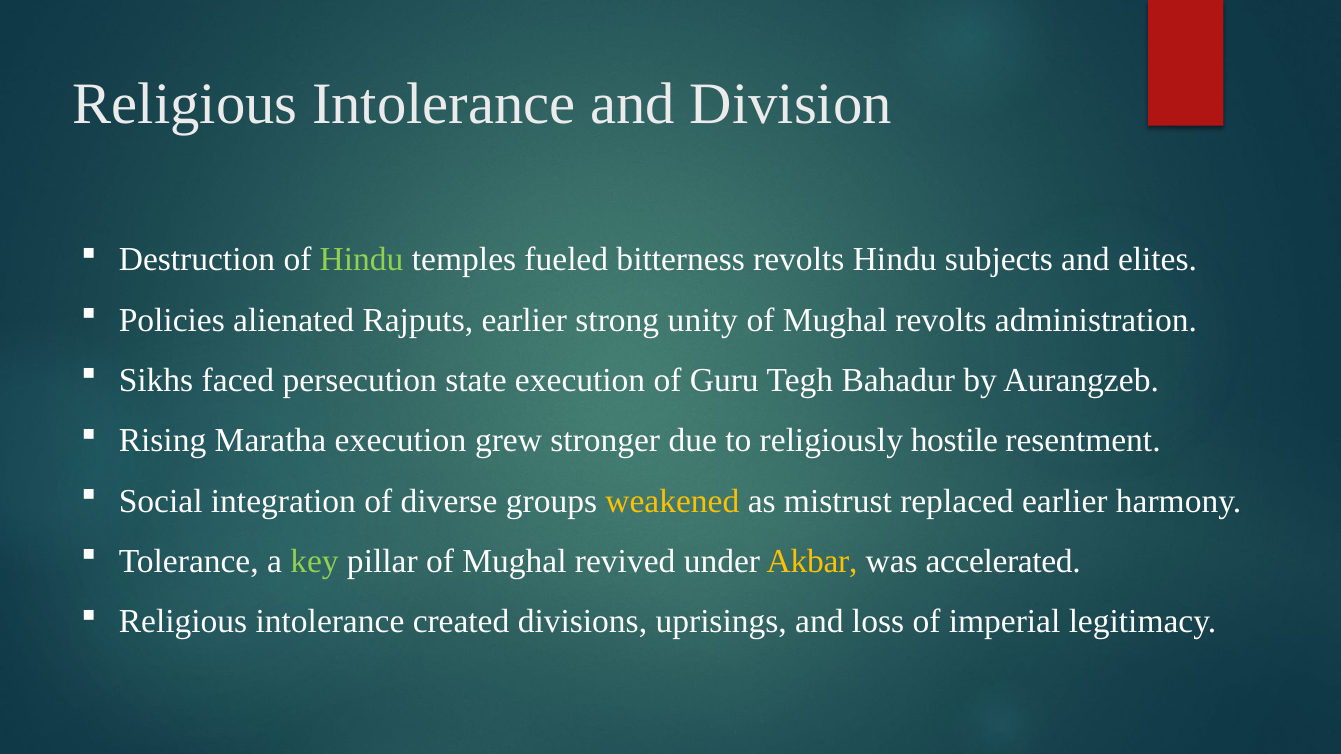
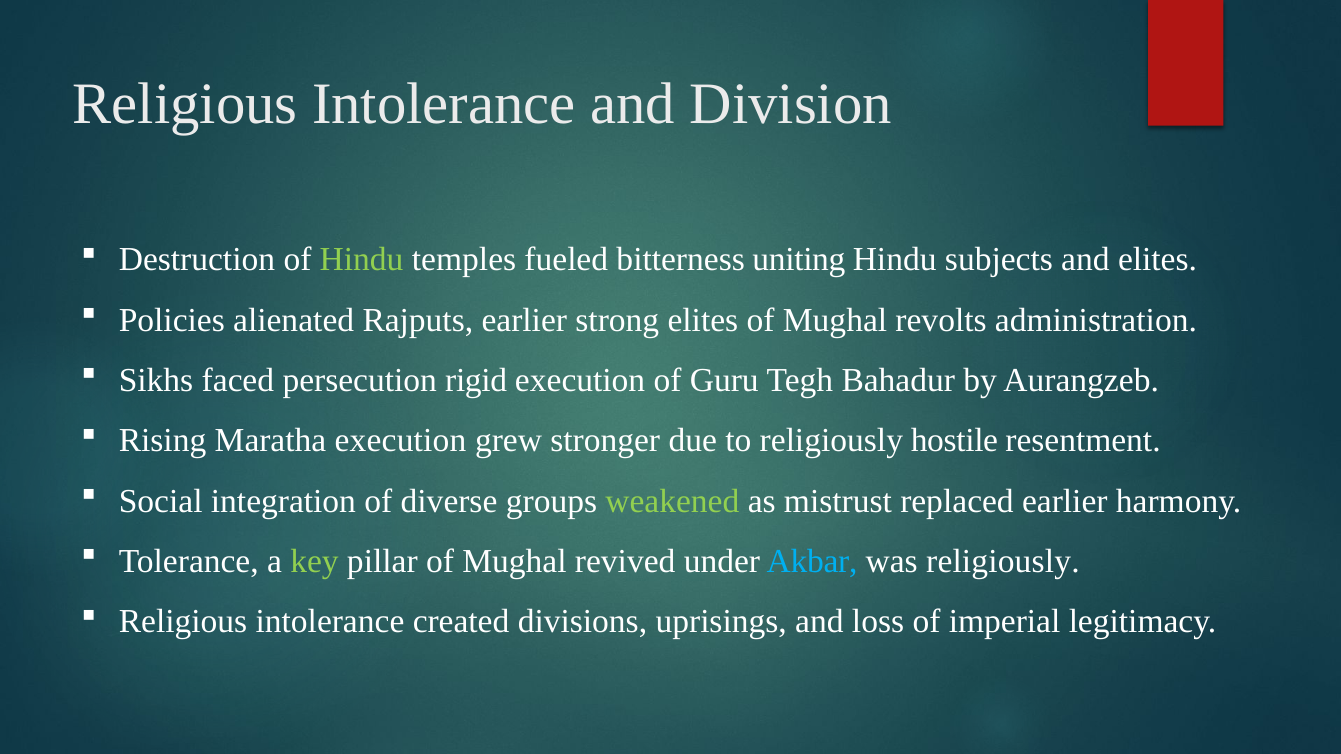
bitterness revolts: revolts -> uniting (799, 260)
strong unity: unity -> elites (703, 320)
state: state -> rigid (476, 381)
weakened colour: yellow -> light green (672, 501)
Akbar colour: yellow -> light blue (812, 562)
was accelerated: accelerated -> religiously (1003, 562)
